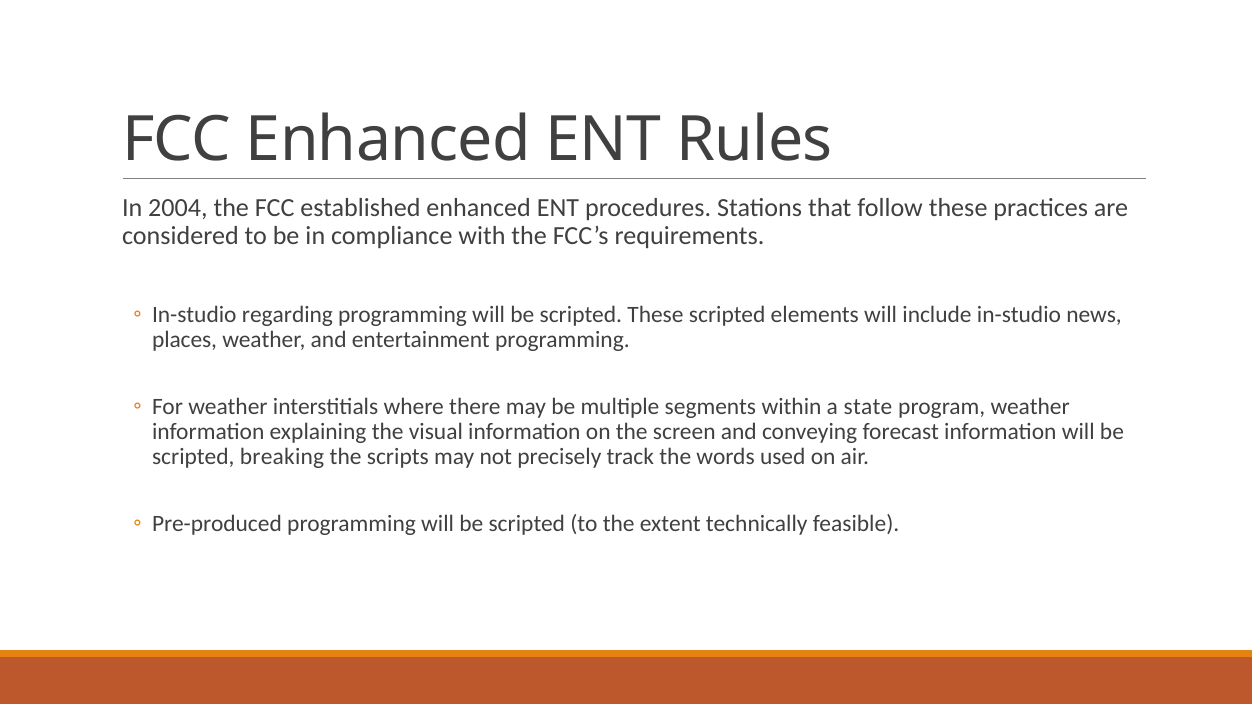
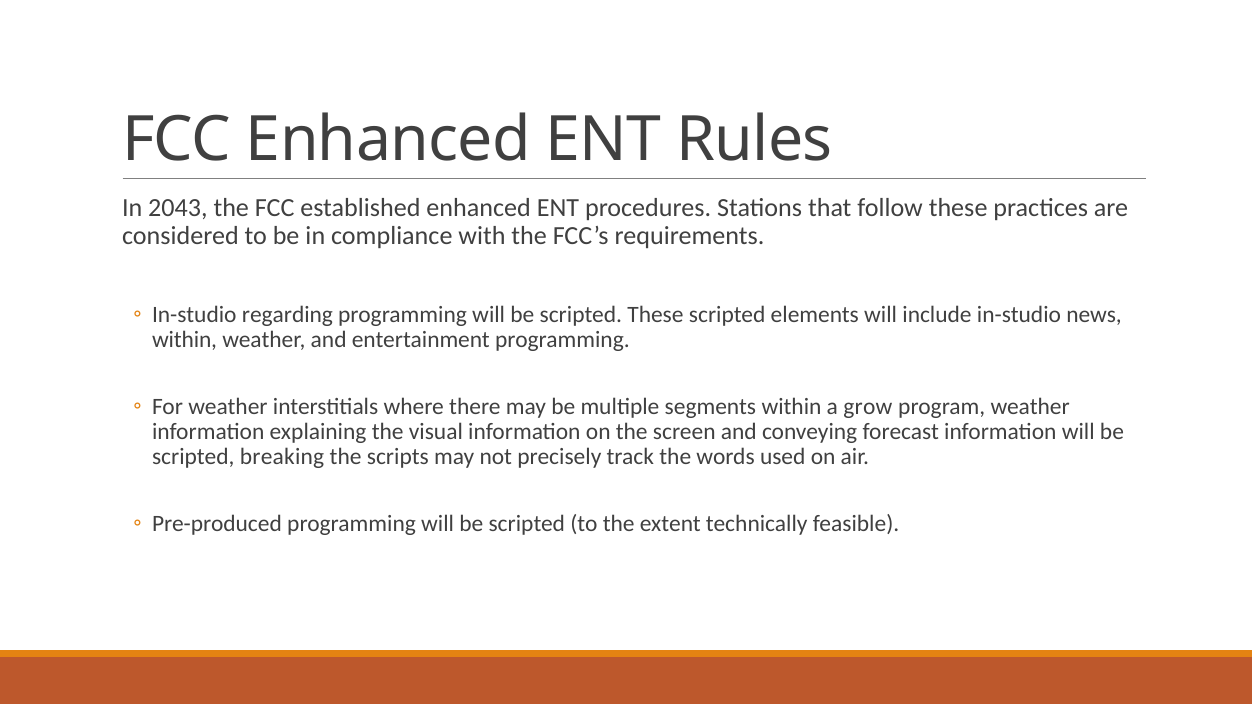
2004: 2004 -> 2043 (178, 208)
places: places -> within (185, 340)
state: state -> grow (868, 407)
